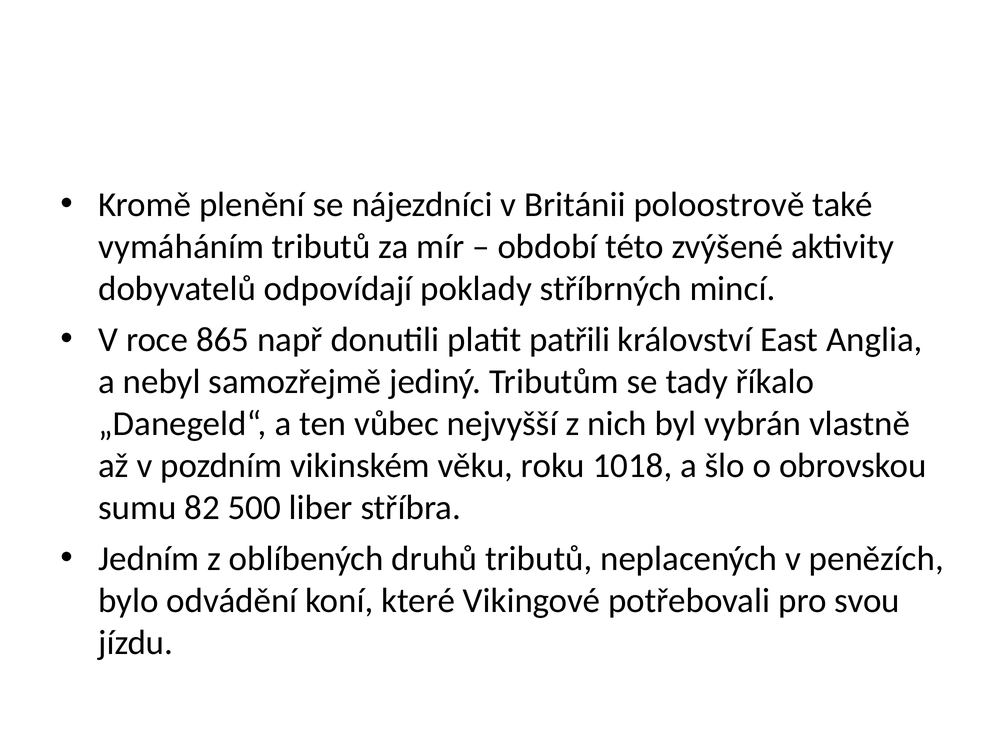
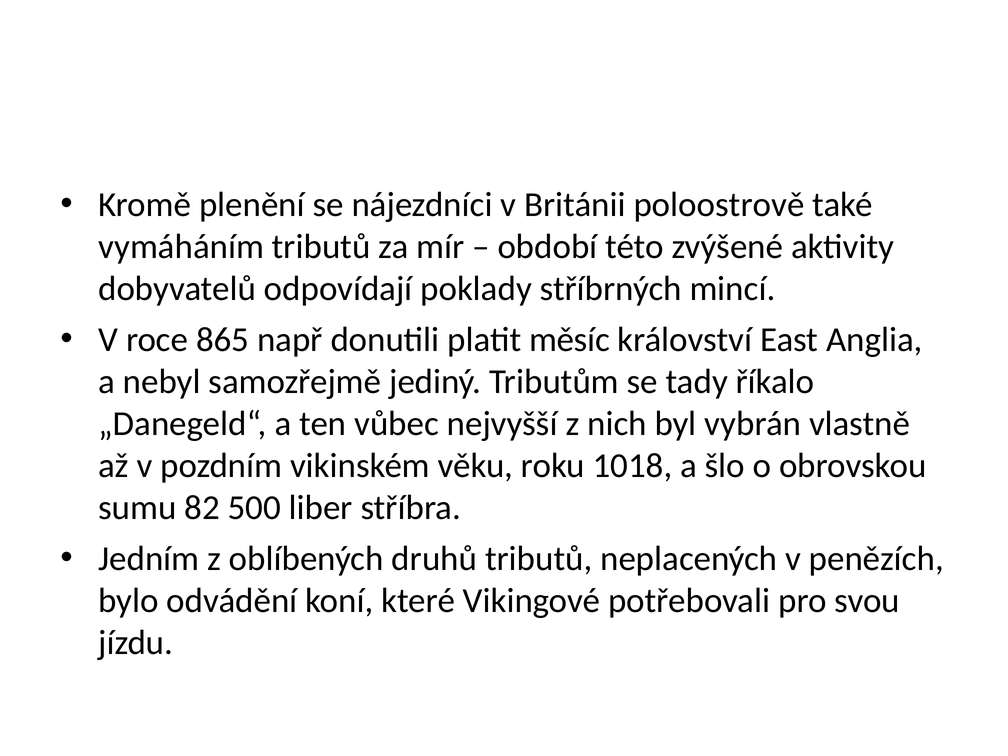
patřili: patřili -> měsíc (570, 340)
